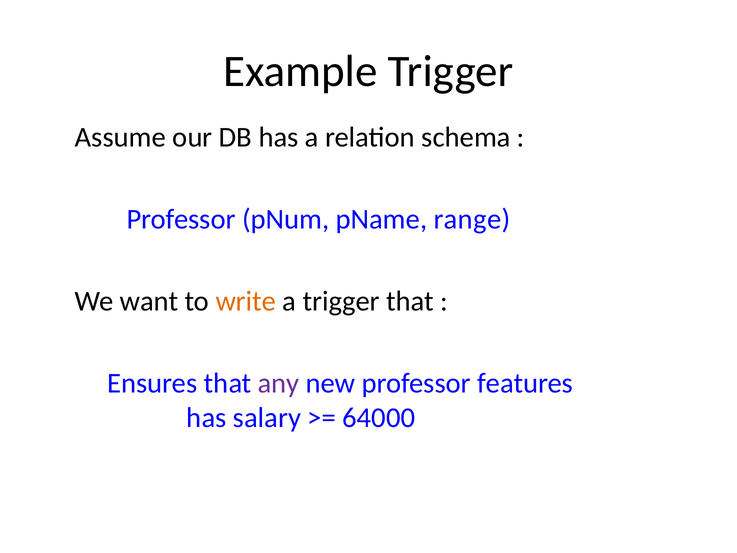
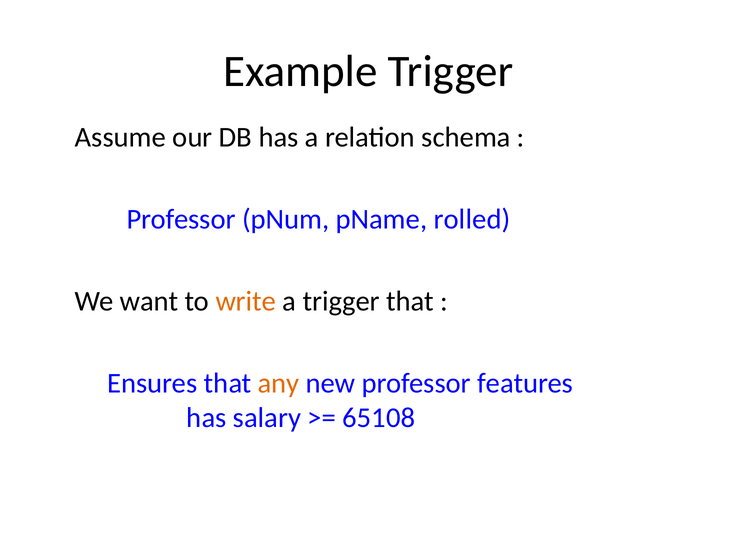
range: range -> rolled (472, 219)
any colour: purple -> orange (279, 383)
64000: 64000 -> 65108 (379, 417)
